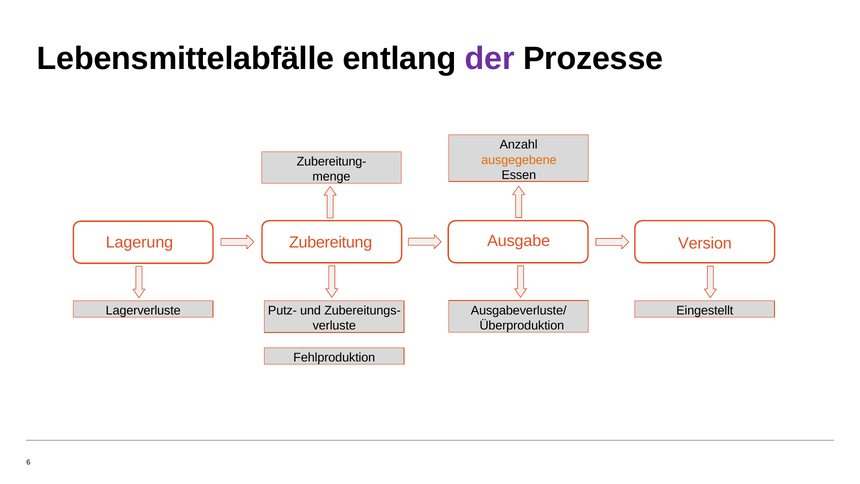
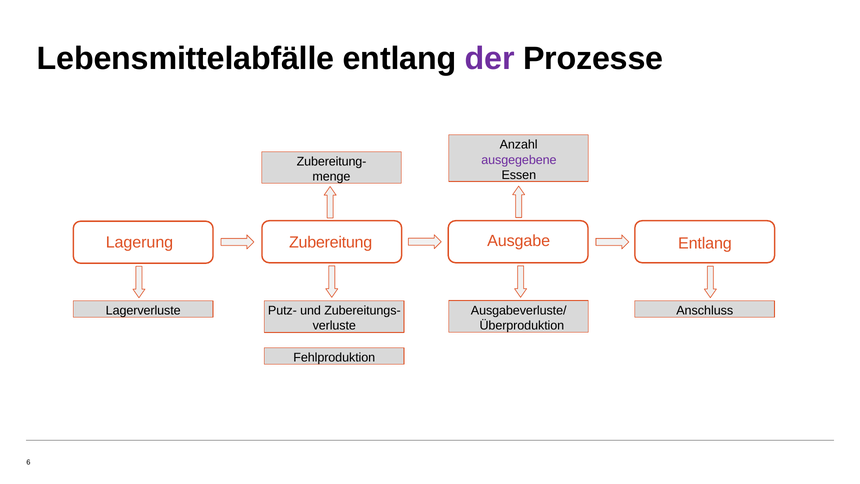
ausgegebene colour: orange -> purple (519, 160)
Ausgabe Version: Version -> Entlang (705, 243)
Eingestellt: Eingestellt -> Anschluss (705, 311)
